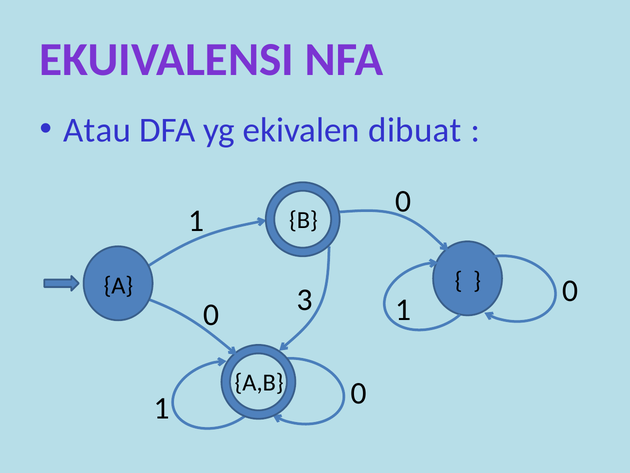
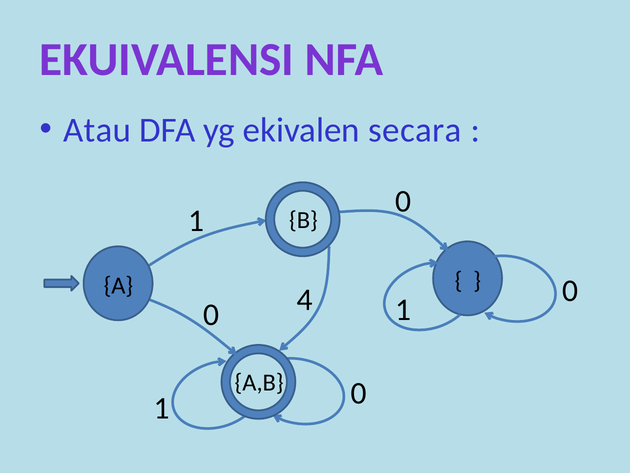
dibuat: dibuat -> secara (415, 130)
3: 3 -> 4 (305, 300)
